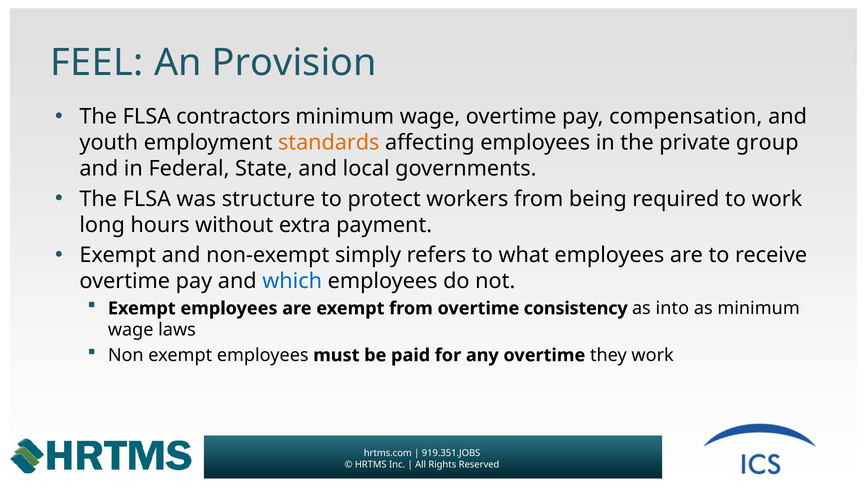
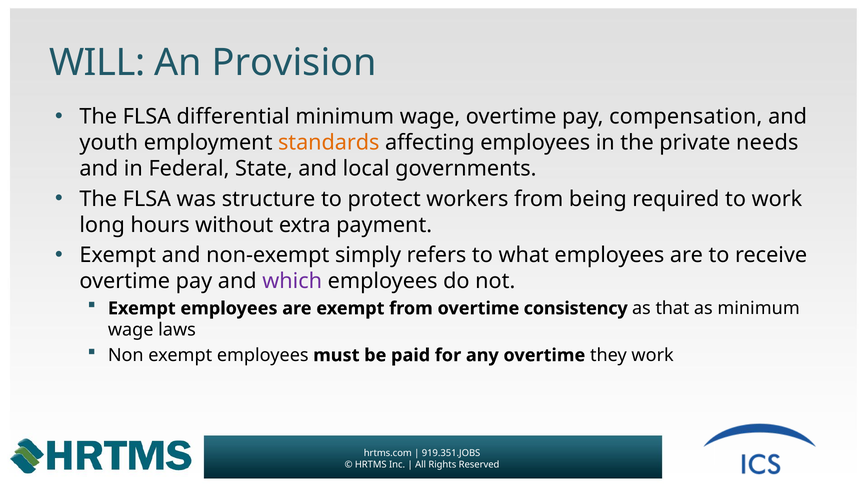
FEEL: FEEL -> WILL (97, 63)
contractors: contractors -> differential (233, 117)
group: group -> needs (767, 143)
which colour: blue -> purple (292, 281)
into: into -> that (672, 308)
